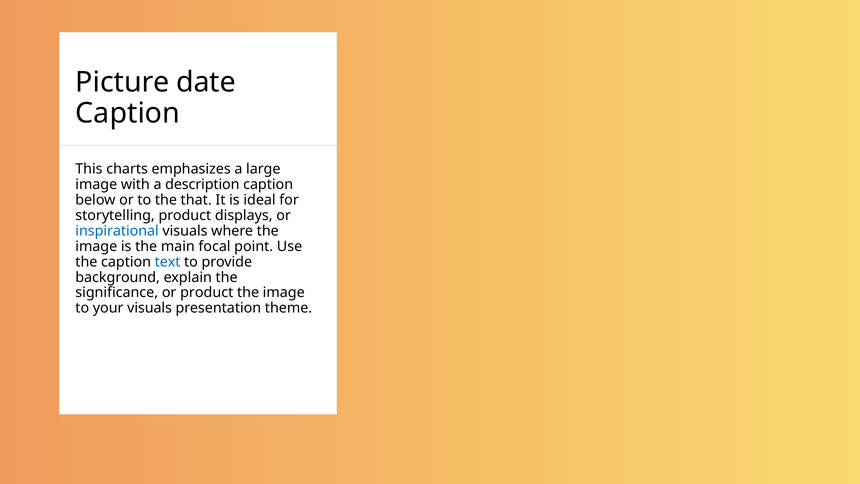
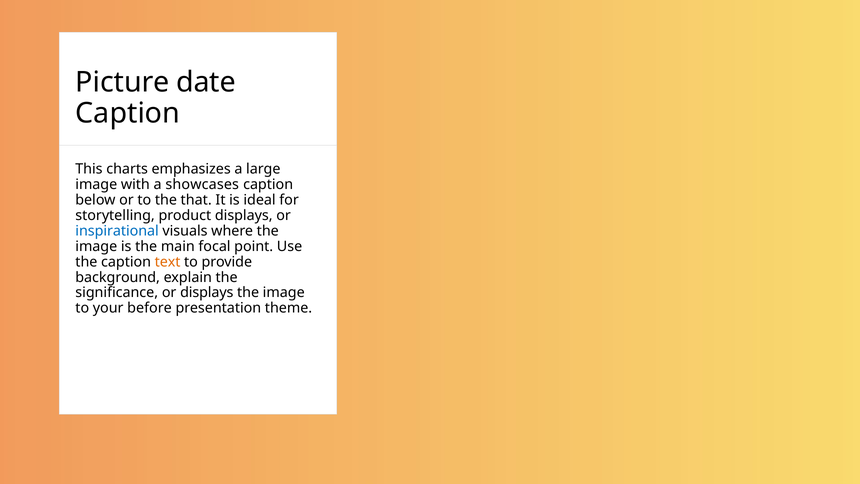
description: description -> showcases (202, 184)
text colour: blue -> orange (168, 262)
or product: product -> displays (207, 293)
your visuals: visuals -> before (150, 308)
